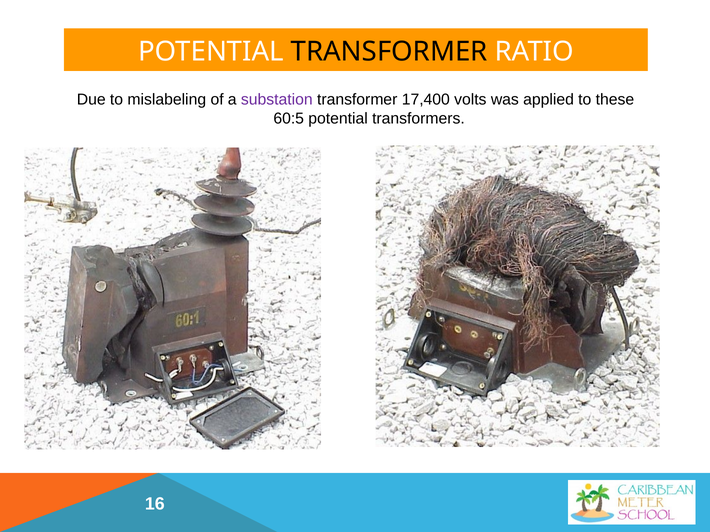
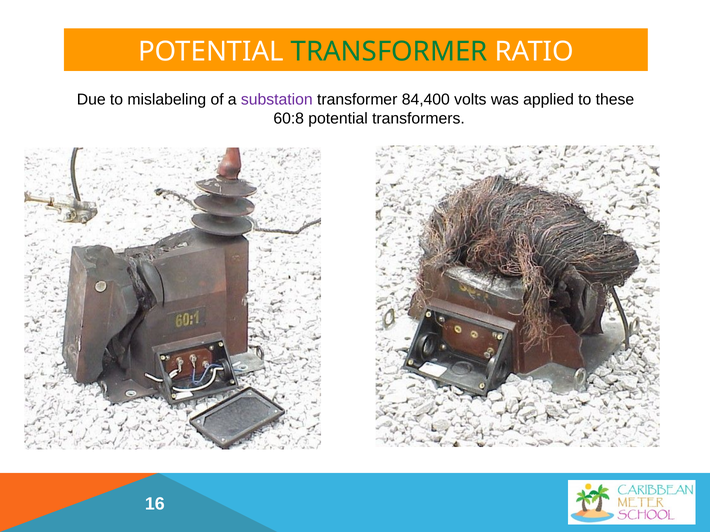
TRANSFORMER colour: black -> green (389, 52)
17,400: 17,400 -> 84,400 (426, 100)
60:5: 60:5 -> 60:8 (289, 118)
